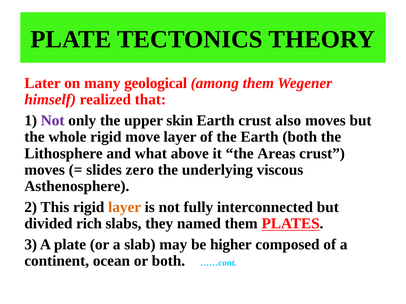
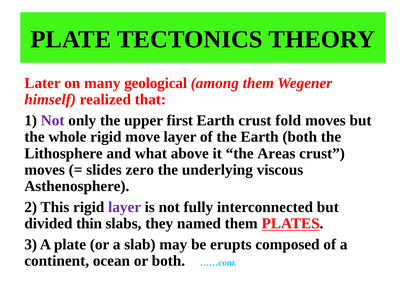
skin: skin -> first (180, 121)
also: also -> fold (288, 121)
layer colour: orange -> purple (125, 207)
rich: rich -> thin (89, 224)
higher: higher -> erupts (231, 245)
